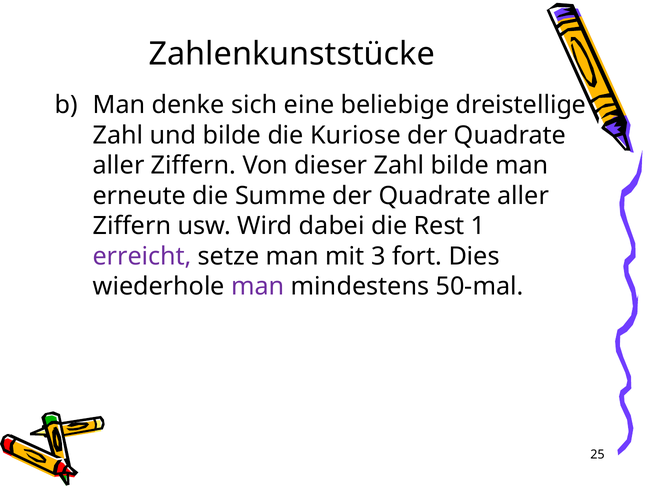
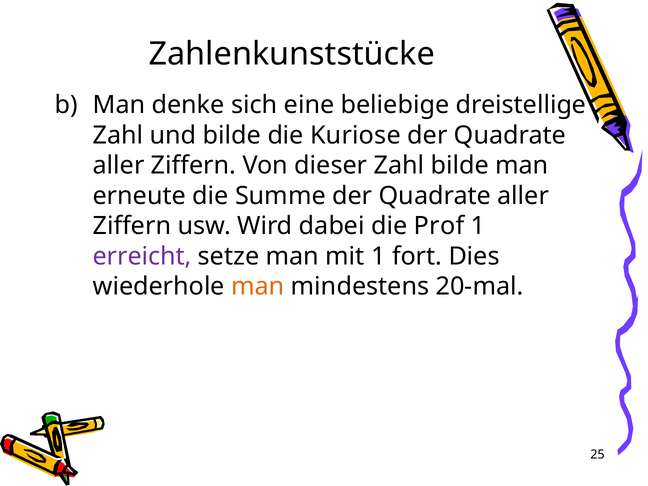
Rest: Rest -> Prof (439, 226)
mit 3: 3 -> 1 (378, 256)
man colour: purple -> orange (258, 286)
50-mal: 50-mal -> 20-mal (480, 286)
